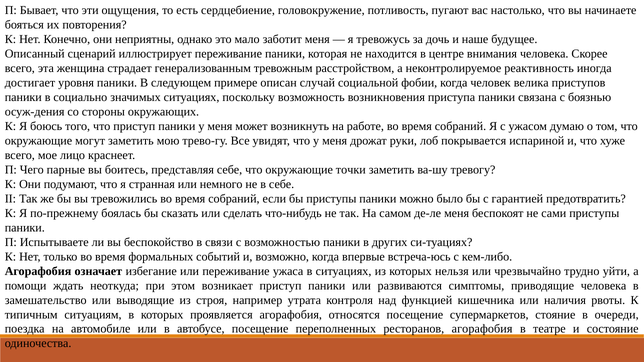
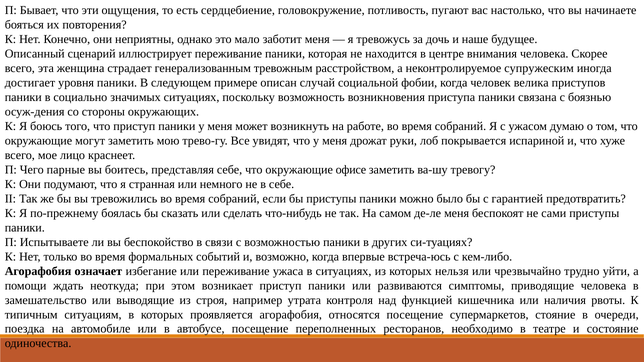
реактивность: реактивность -> супружеским (539, 68)
точки: точки -> офисе (351, 170)
ресторанов агорафобия: агорафобия -> необходимо (482, 329)
